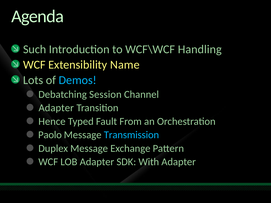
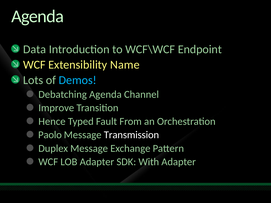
Such: Such -> Data (35, 49)
Handling: Handling -> Endpoint (200, 49)
Debatching Session: Session -> Agenda (105, 95)
Adapter: Adapter -> Improve (56, 108)
Transmission colour: light blue -> white (131, 135)
